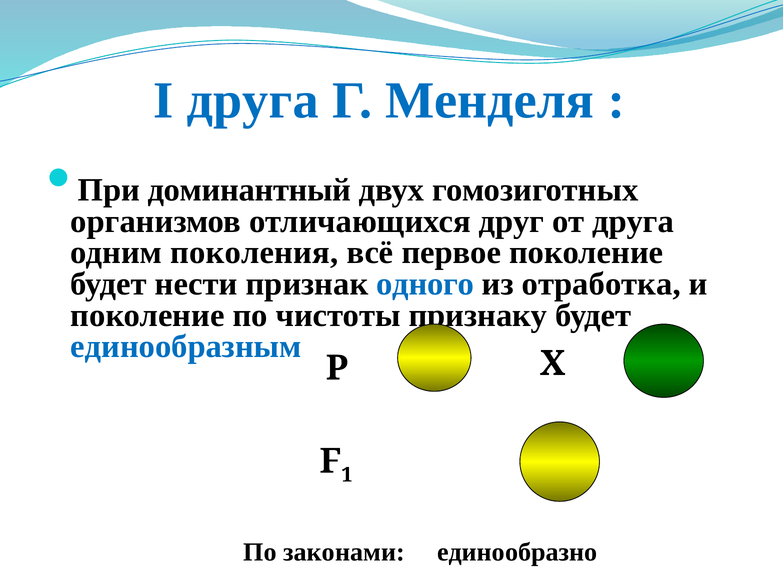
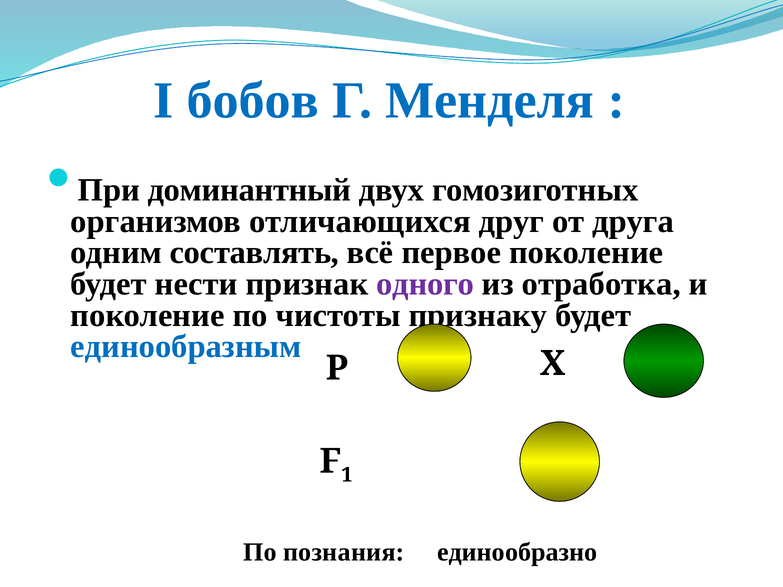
I друга: друга -> бобов (253, 101)
поколения: поколения -> составлять (254, 253)
одного colour: blue -> purple (425, 284)
законами: законами -> познания (344, 552)
